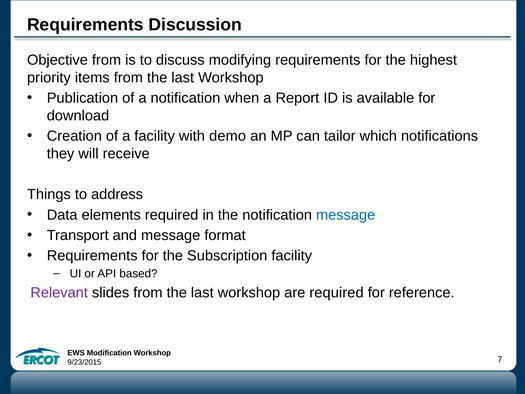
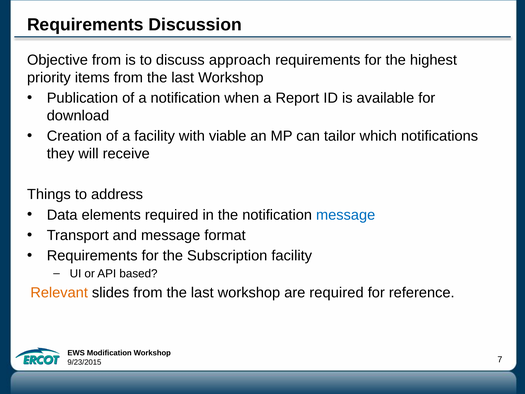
modifying: modifying -> approach (240, 60)
demo: demo -> viable (228, 136)
Relevant colour: purple -> orange (59, 292)
